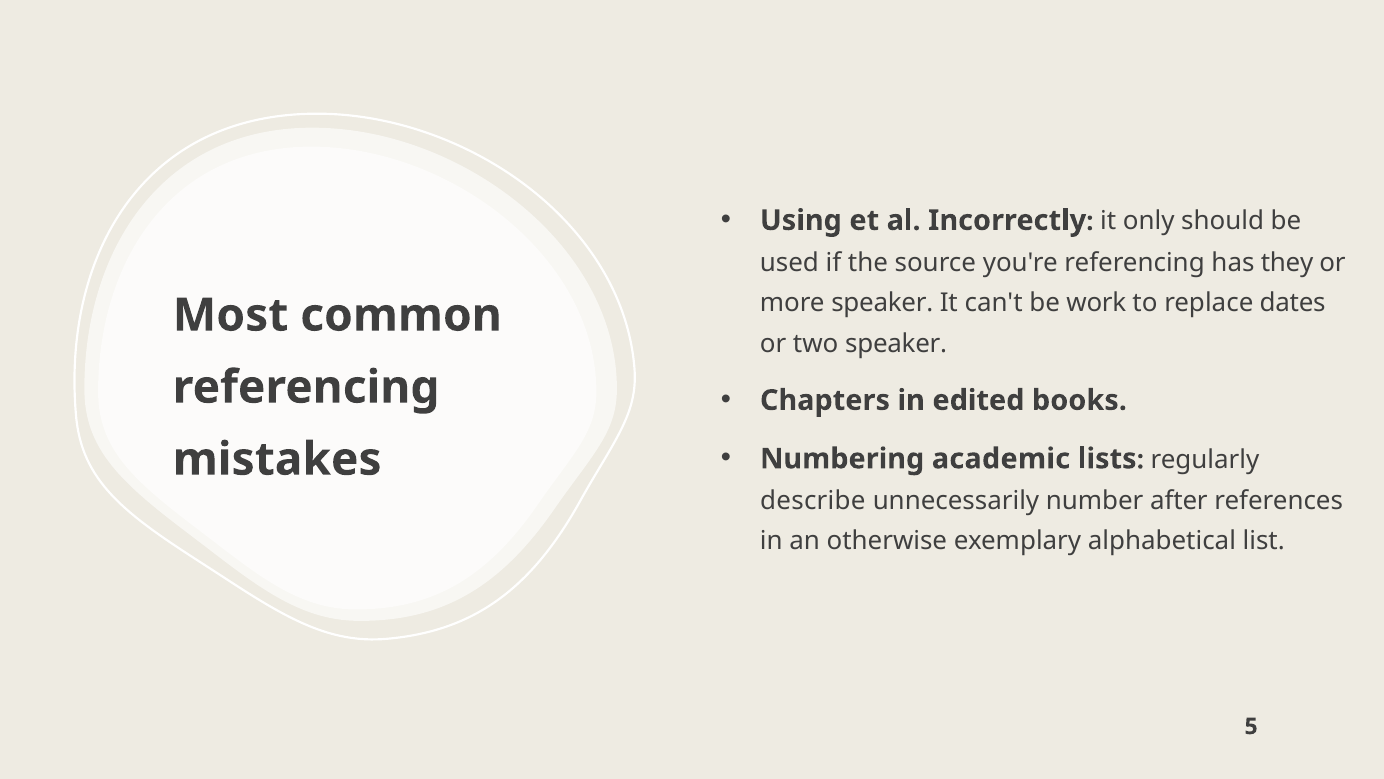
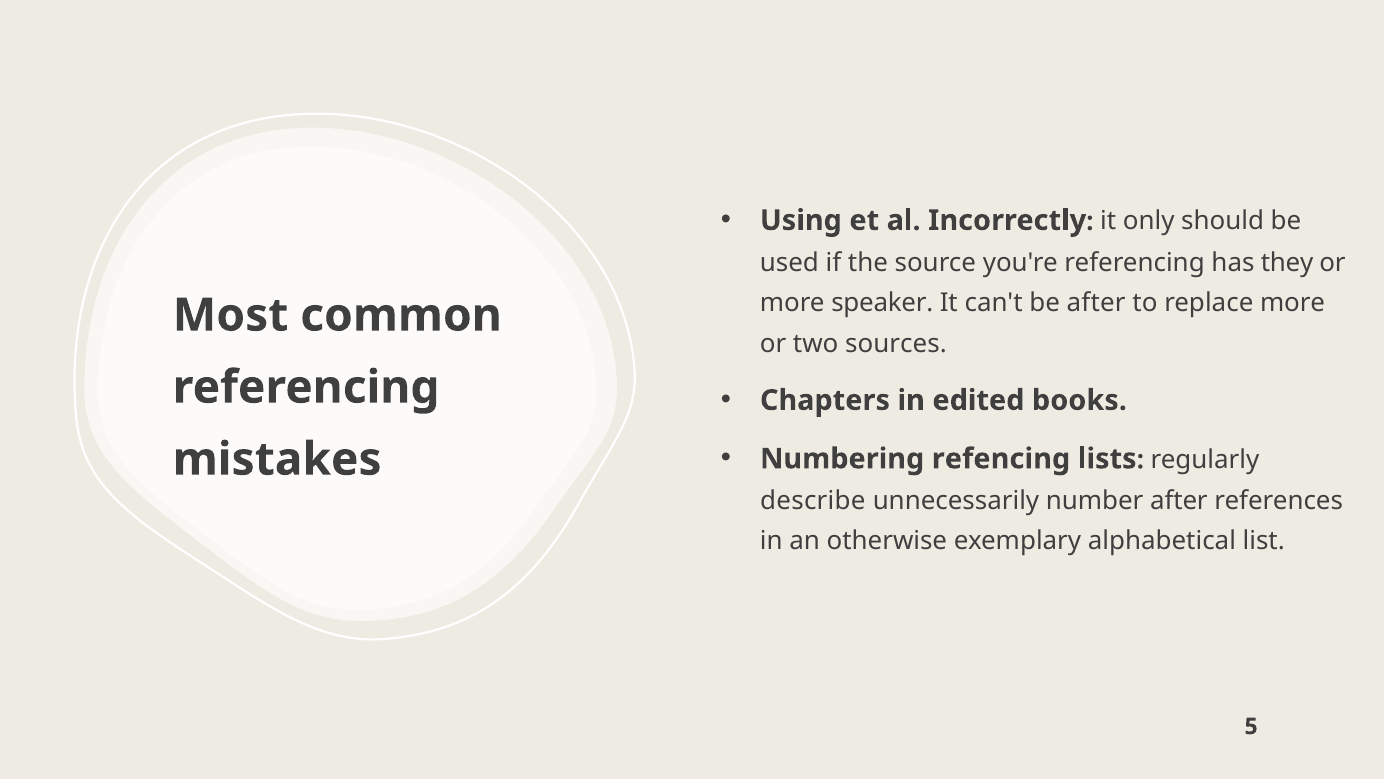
be work: work -> after (1096, 303)
replace dates: dates -> more (1293, 303)
two speaker: speaker -> sources (896, 343)
academic: academic -> refencing (1001, 459)
